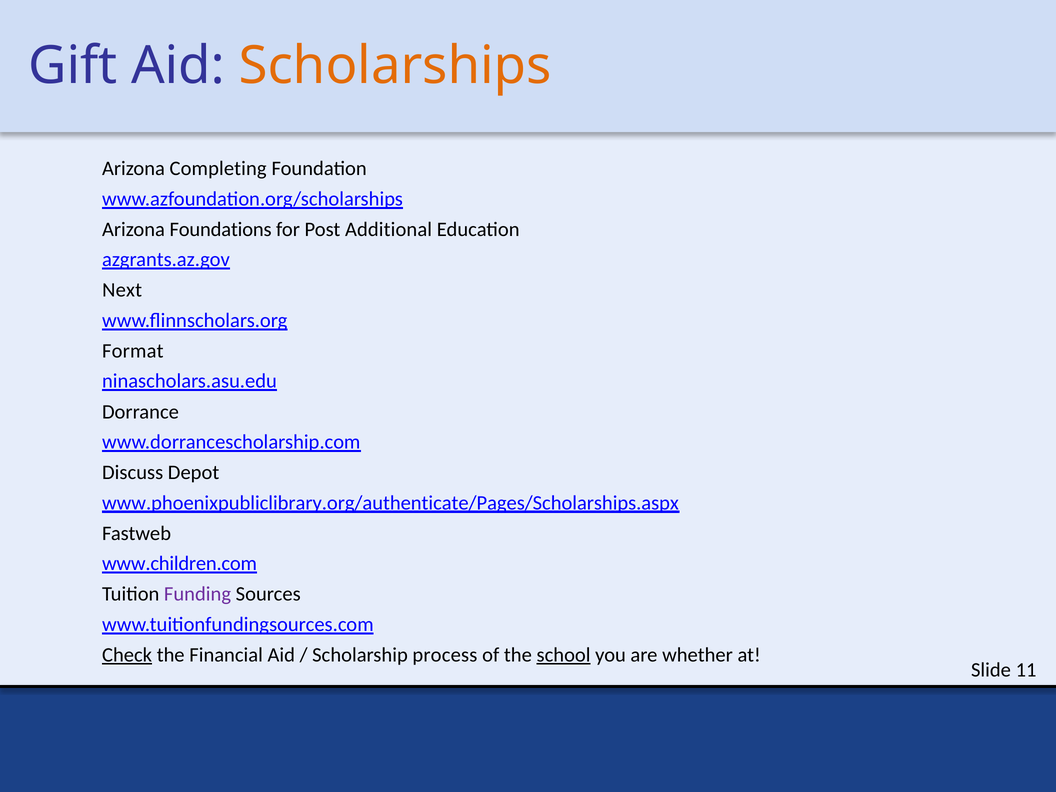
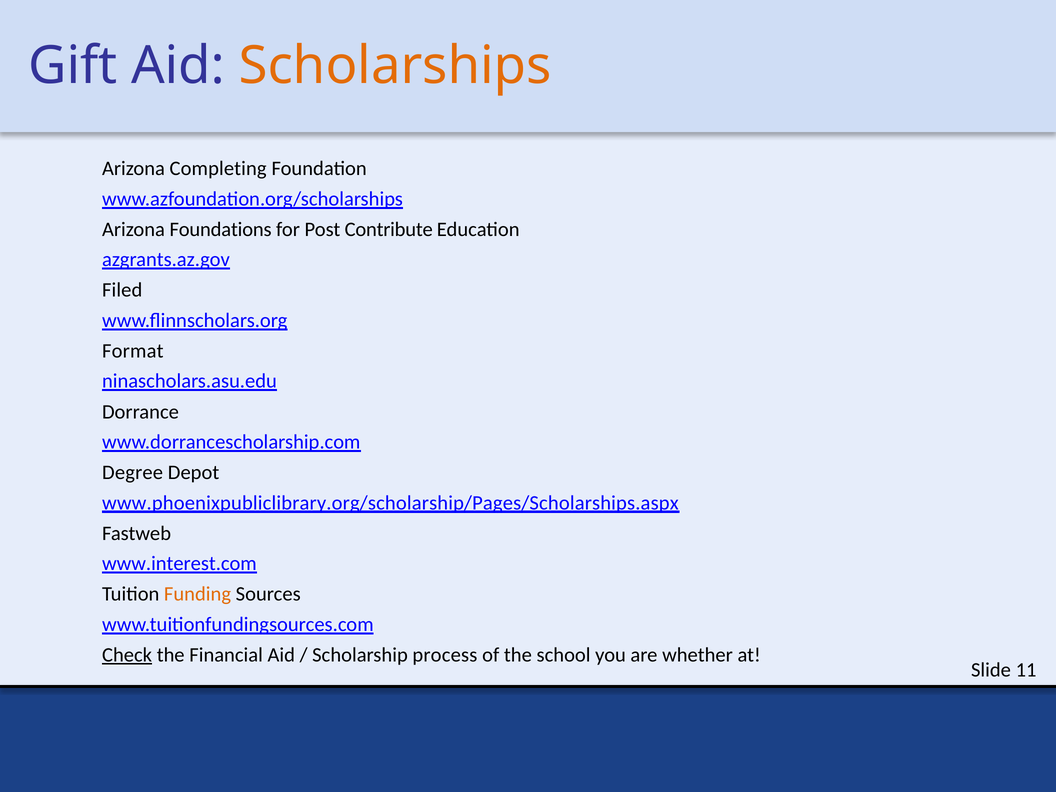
Additional: Additional -> Contribute (389, 229)
Next: Next -> Filed (122, 290)
Discuss: Discuss -> Degree (133, 473)
www.phoenixpubliclibrary.org/authenticate/Pages/Scholarships.aspx: www.phoenixpubliclibrary.org/authenticate/Pages/Scholarships.aspx -> www.phoenixpubliclibrary.org/scholarship/Pages/Scholarships.aspx (390, 503)
www.children.com: www.children.com -> www.interest.com (179, 564)
Funding colour: purple -> orange (198, 594)
school underline: present -> none (564, 655)
